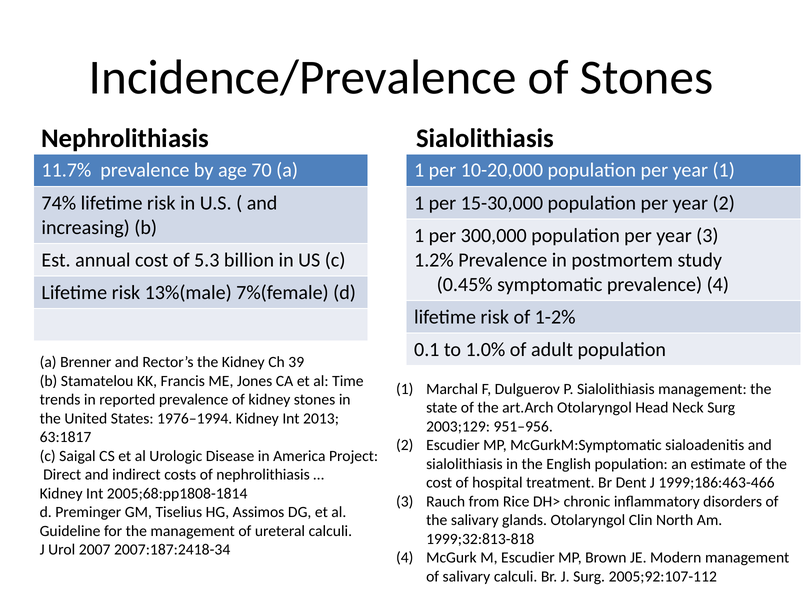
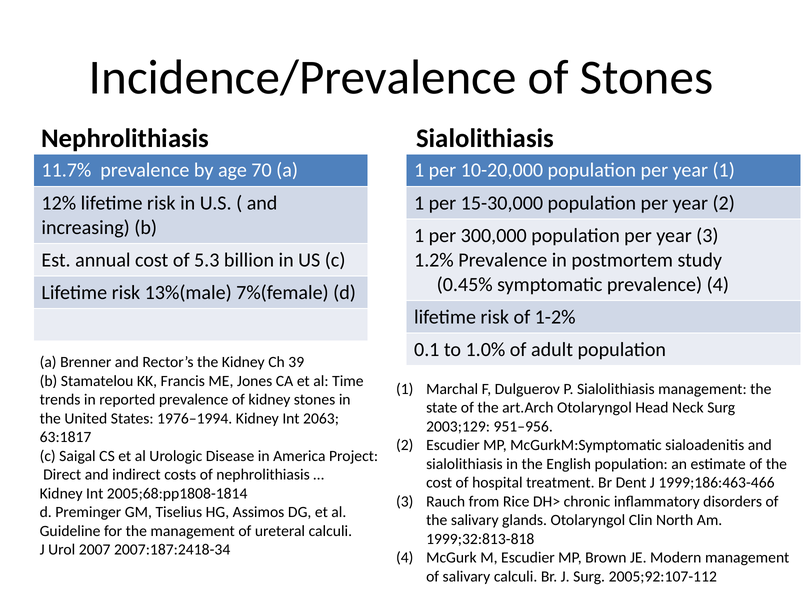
74%: 74% -> 12% (59, 203)
2013: 2013 -> 2063 (321, 419)
